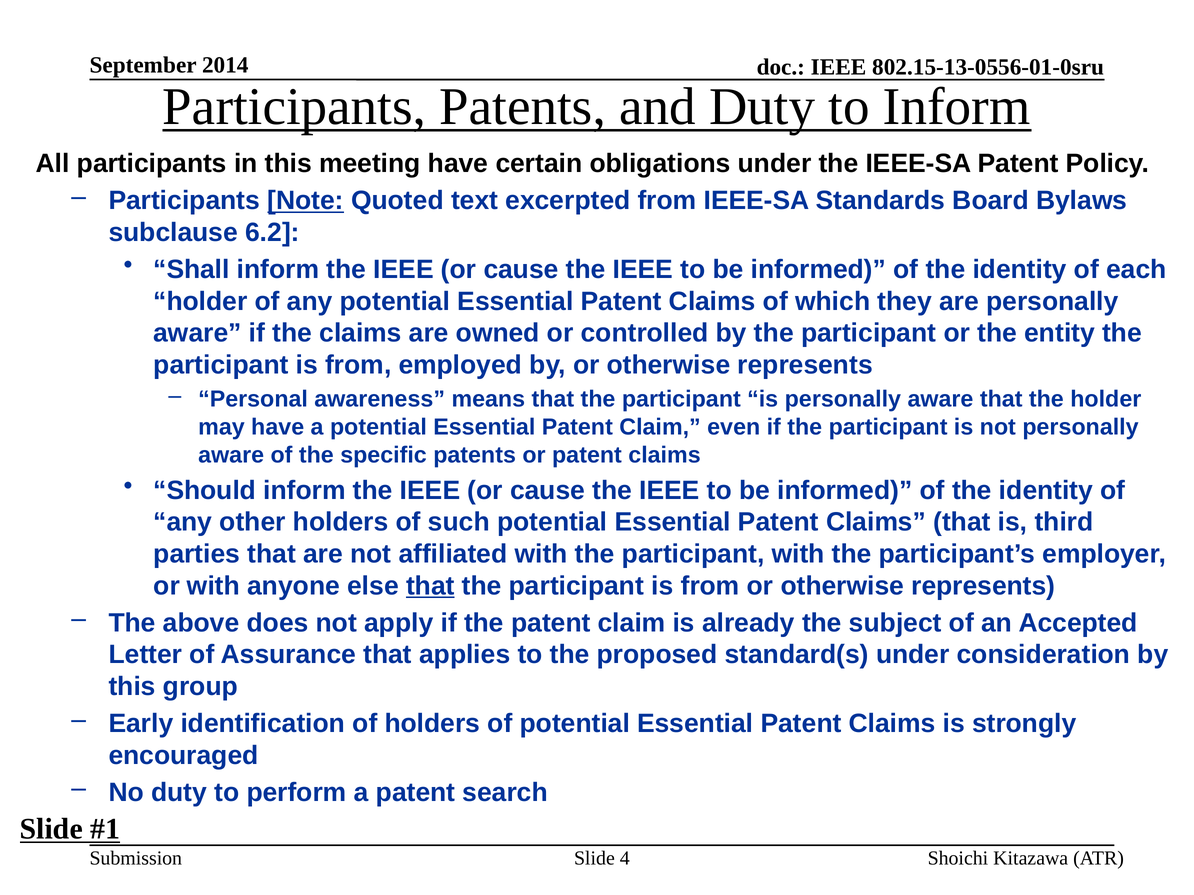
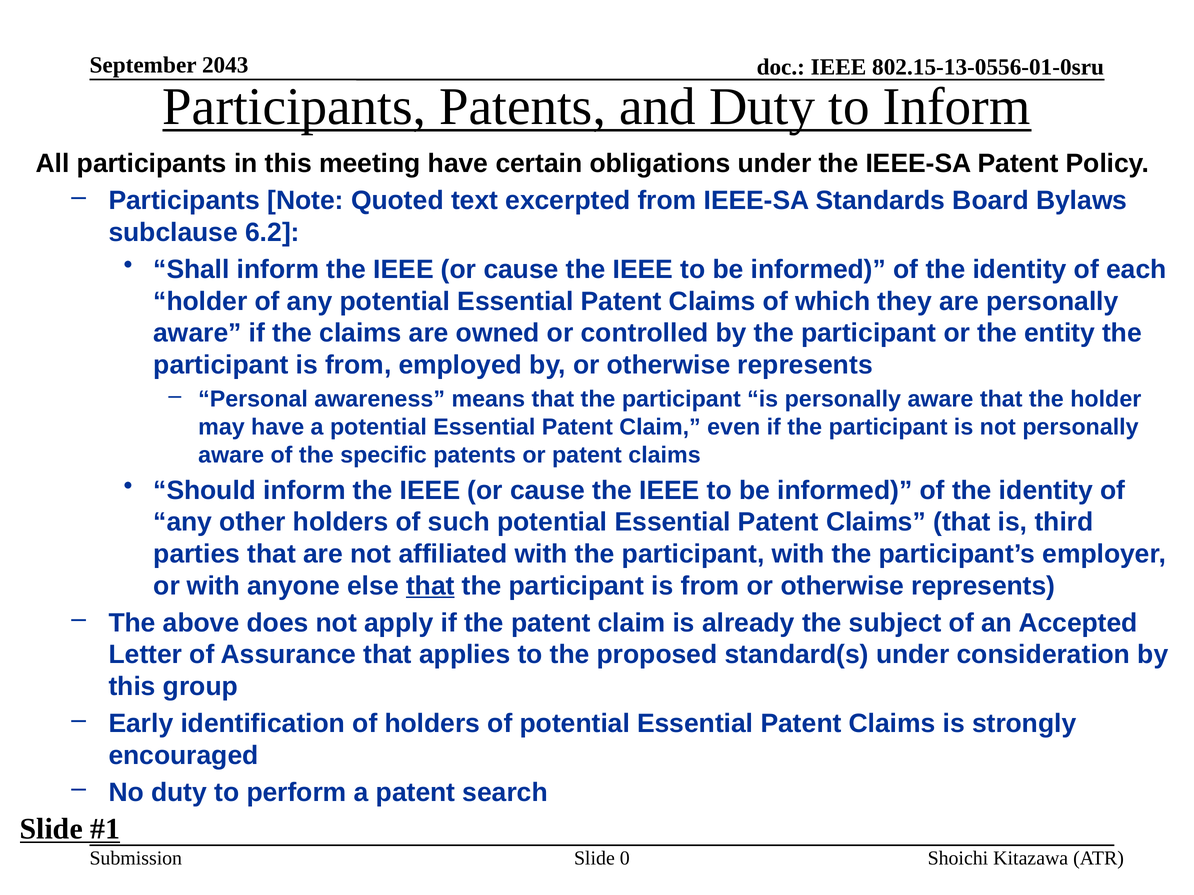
2014: 2014 -> 2043 (225, 65)
Note underline: present -> none (306, 201)
4: 4 -> 0 (625, 859)
